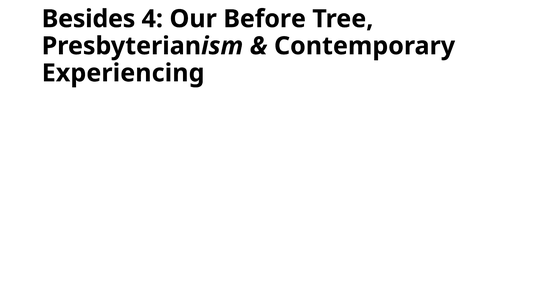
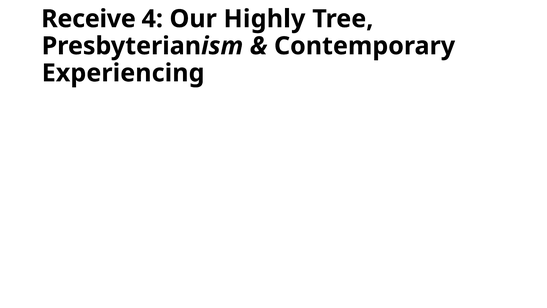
Besides: Besides -> Receive (89, 19)
Before: Before -> Highly (264, 19)
